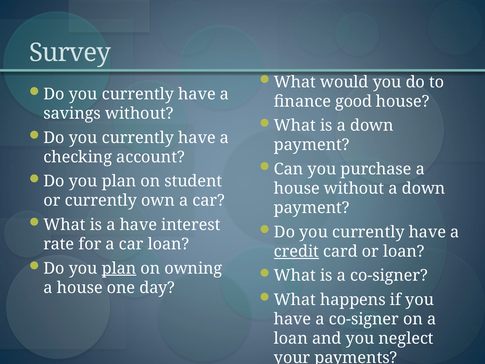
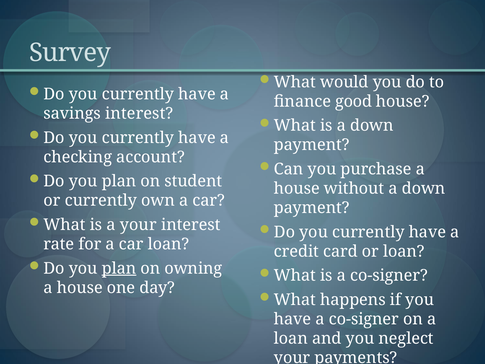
savings without: without -> interest (139, 113)
a have: have -> your (138, 225)
credit underline: present -> none (296, 251)
